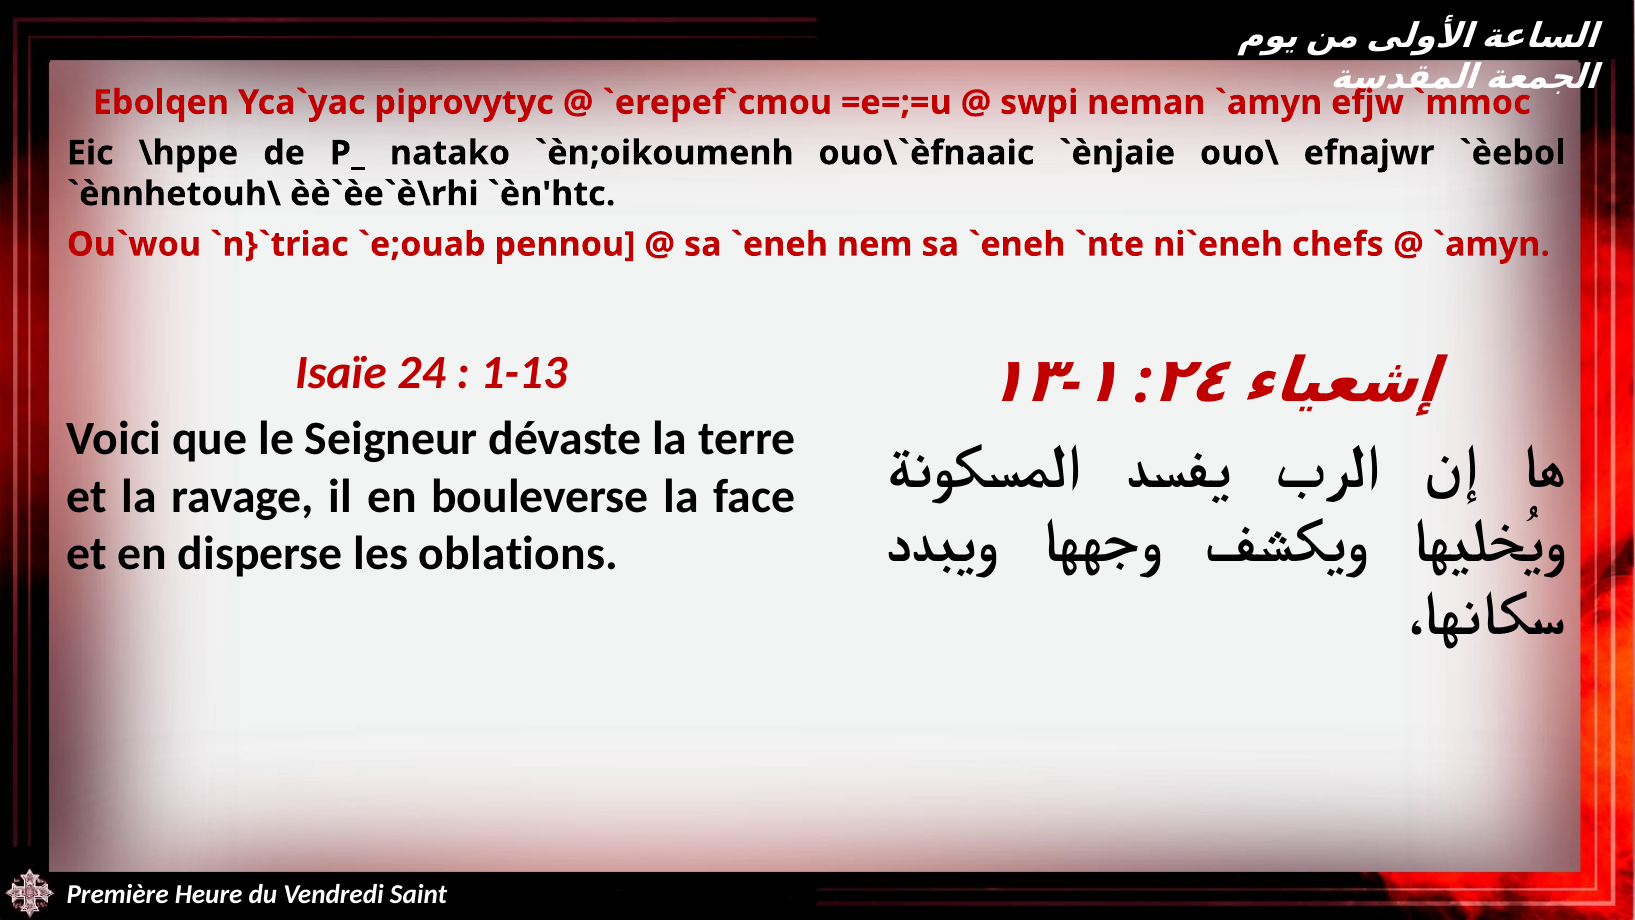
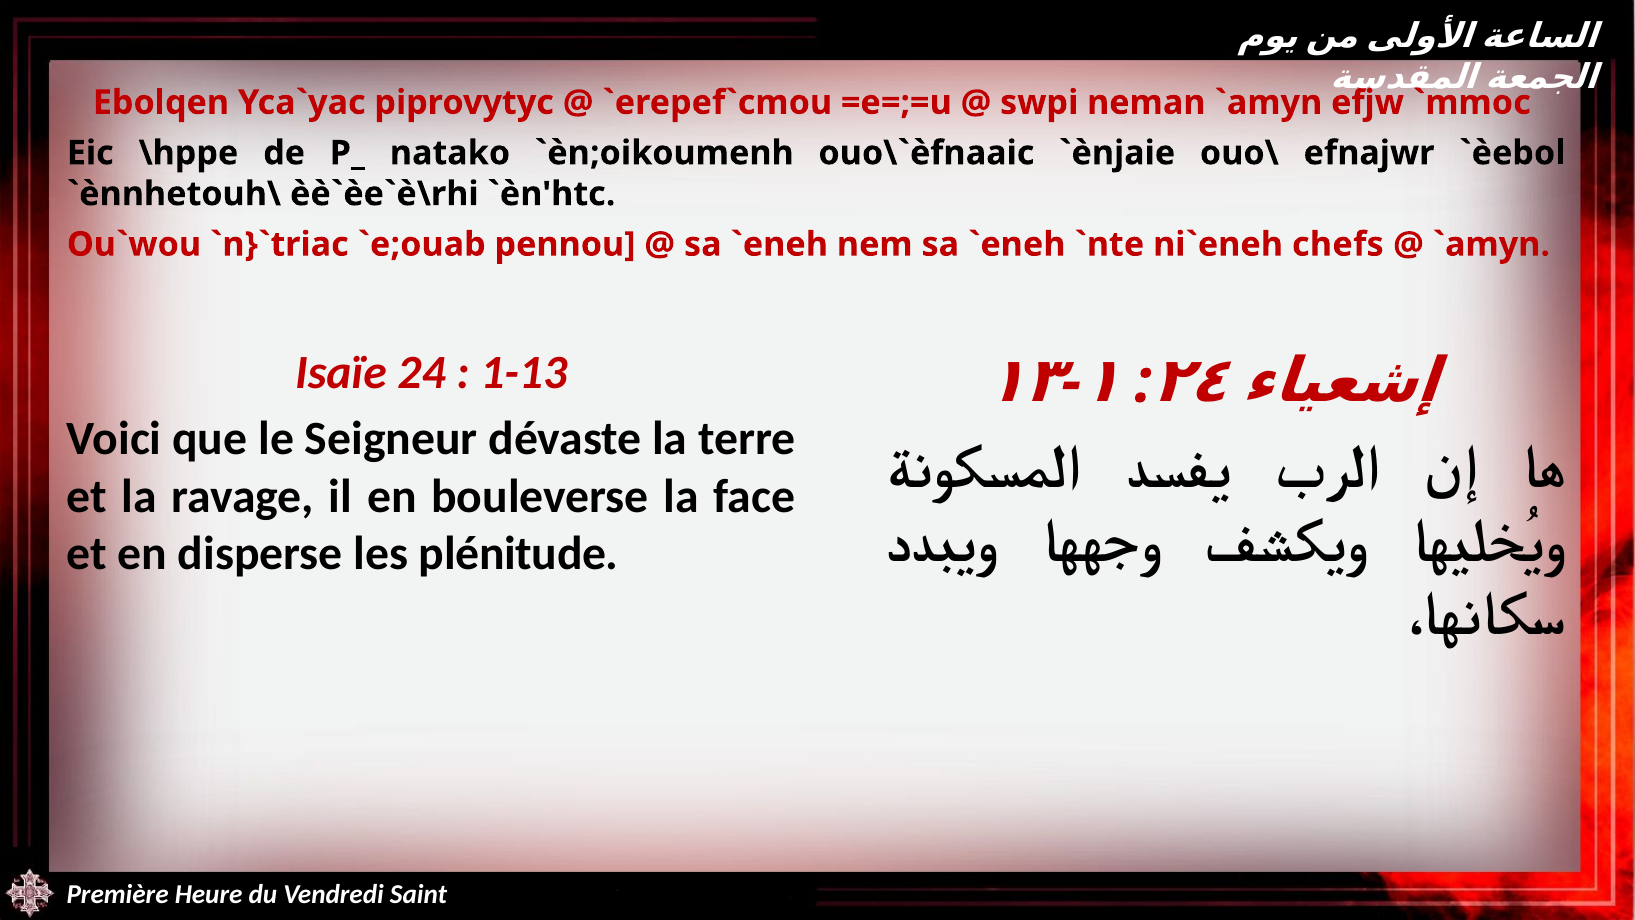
oblations: oblations -> plénitude (519, 553)
